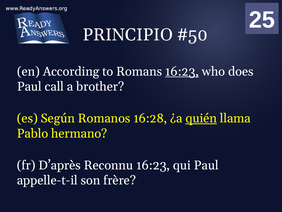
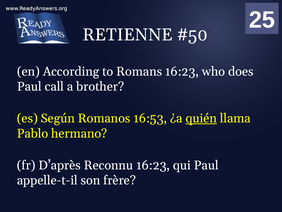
PRINCIPIO: PRINCIPIO -> RETIENNE (128, 35)
16:23 underline: present -> none (182, 71)
16:28: 16:28 -> 16:53 (150, 118)
